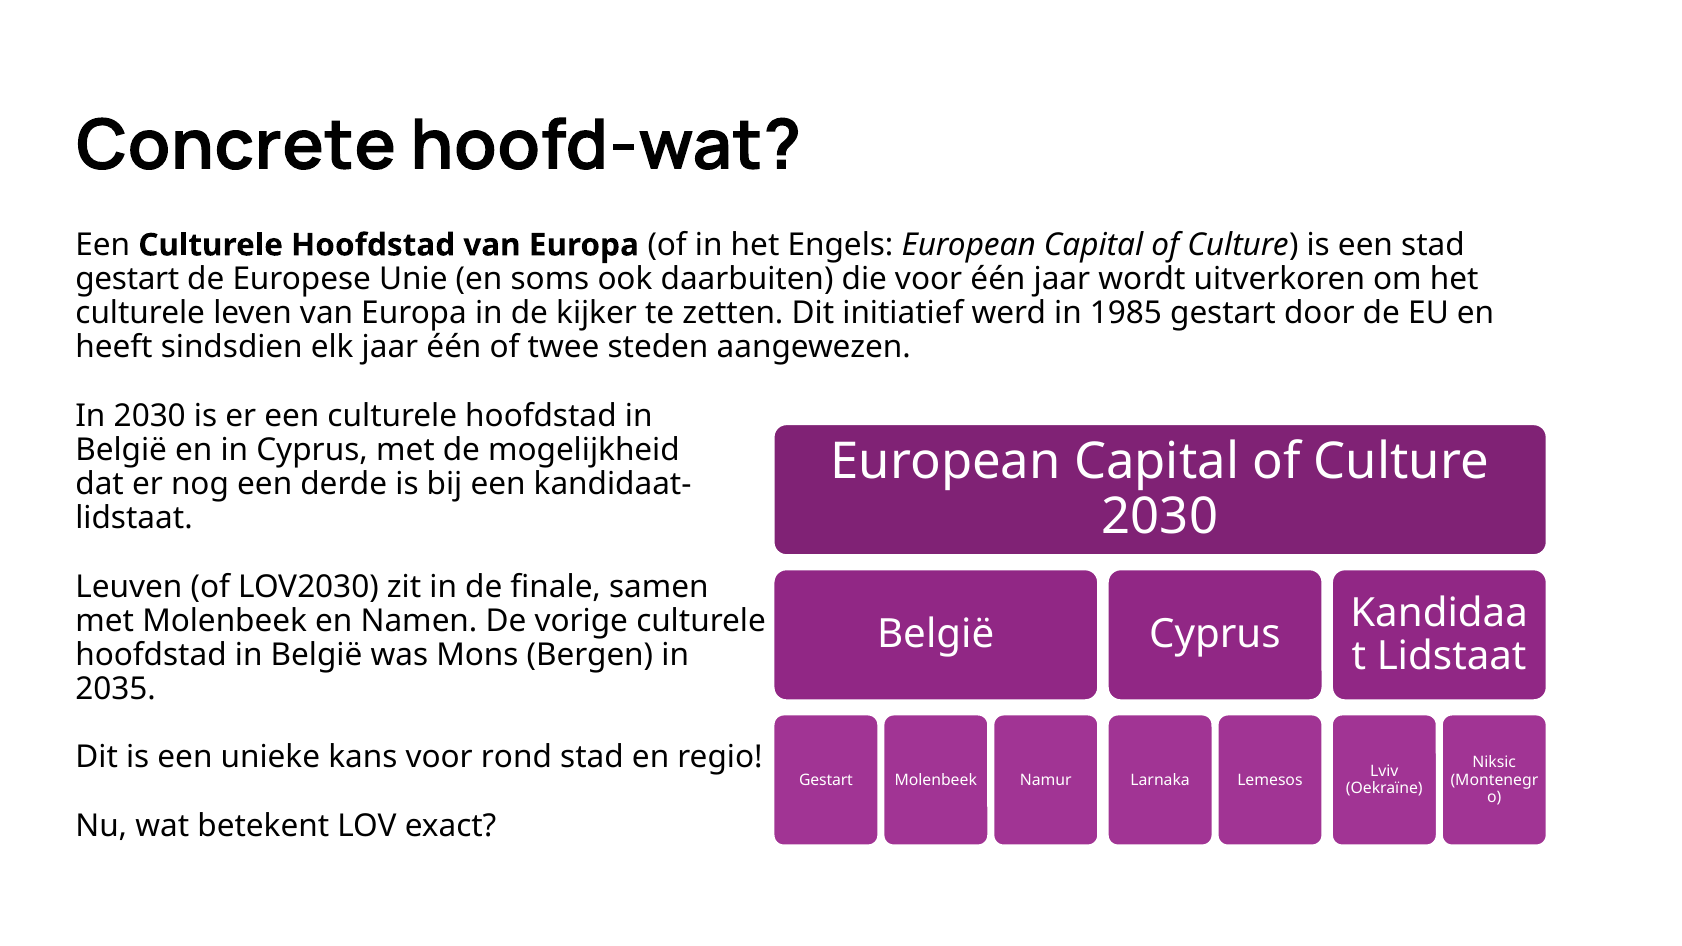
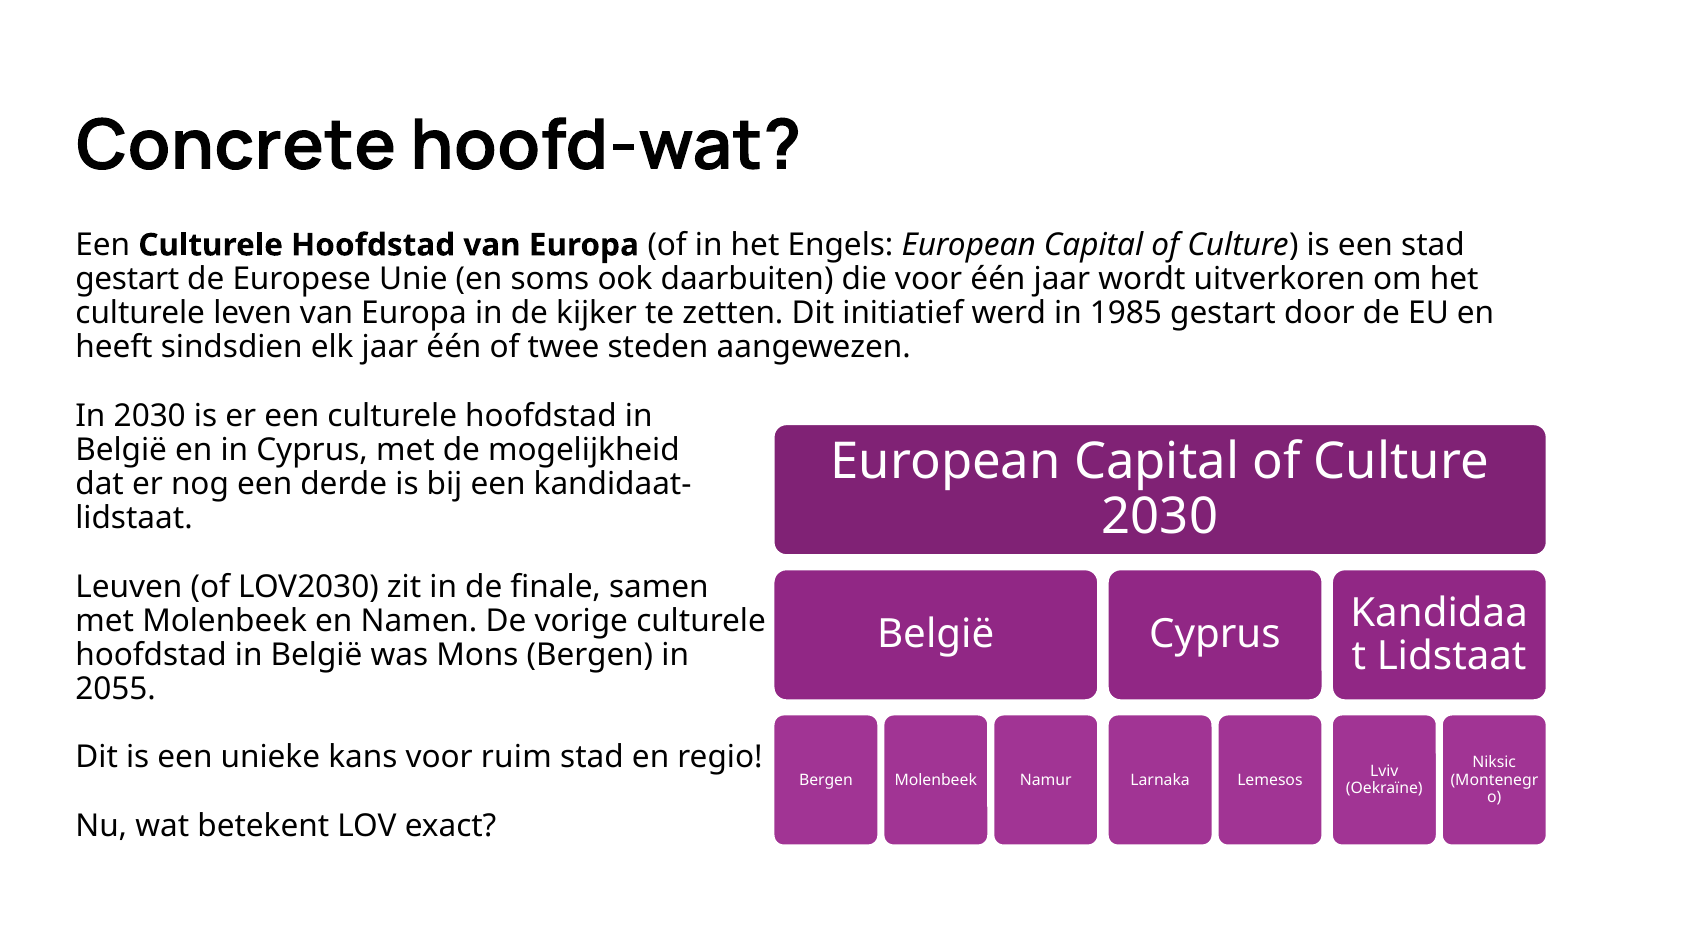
2035: 2035 -> 2055 (116, 689)
rond: rond -> ruim (516, 758)
Gestart: Gestart -> Bergen (826, 780)
